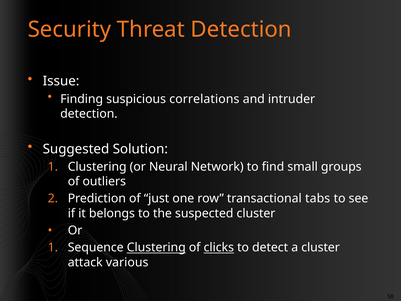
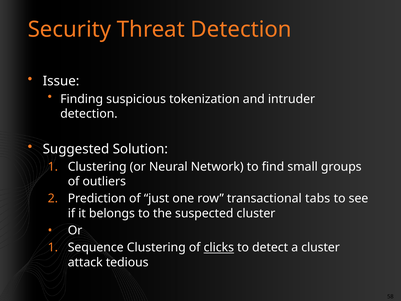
correlations: correlations -> tokenization (204, 99)
Clustering underline: present -> none (156, 247)
various: various -> tedious (127, 262)
